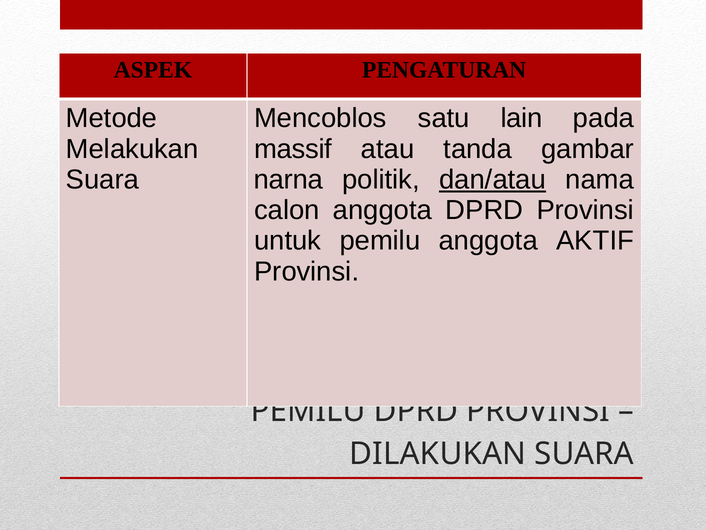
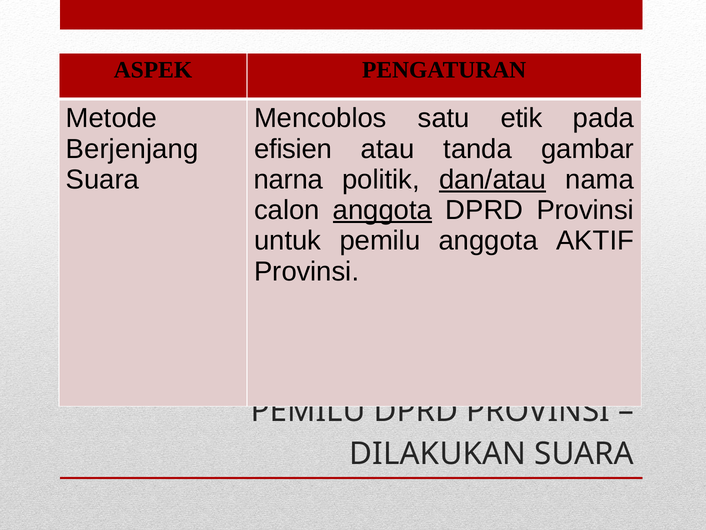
lain: lain -> etik (521, 118)
Melakukan: Melakukan -> Berjenjang (132, 149)
massif: massif -> efisien (293, 149)
anggota underline: none -> present (383, 210)
